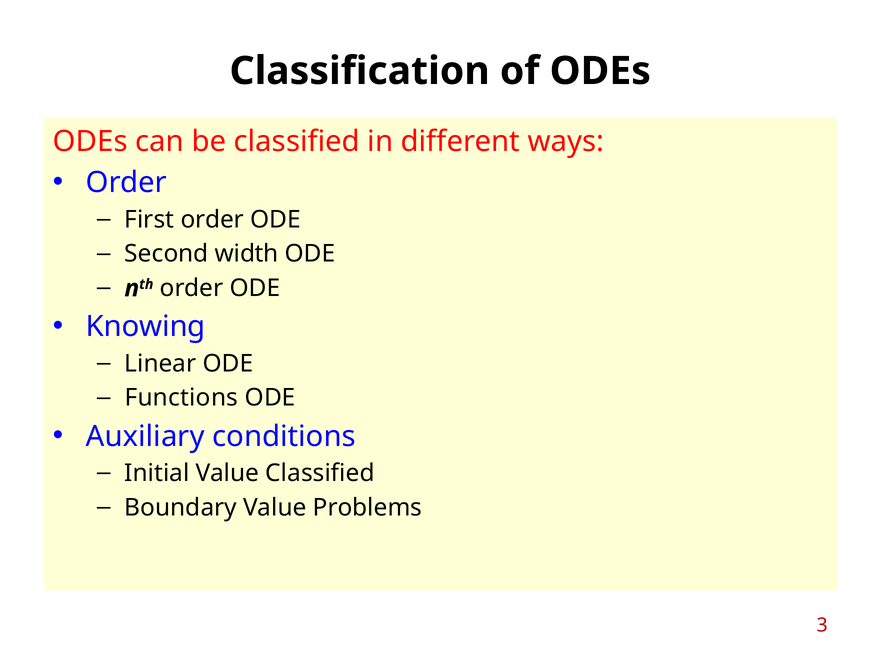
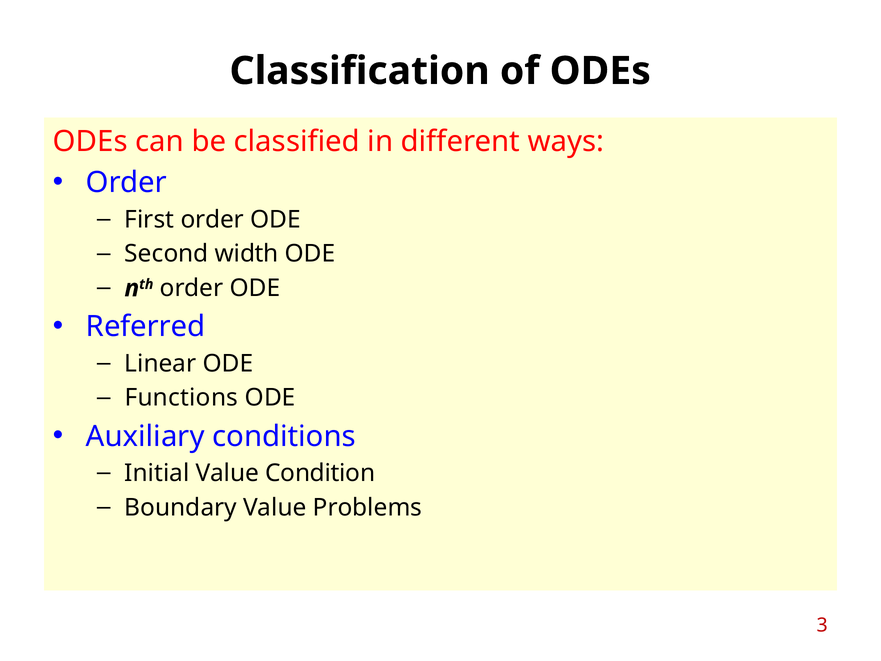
Knowing: Knowing -> Referred (146, 327)
Value Classified: Classified -> Condition (320, 473)
